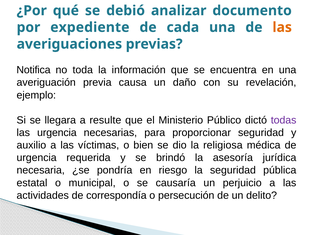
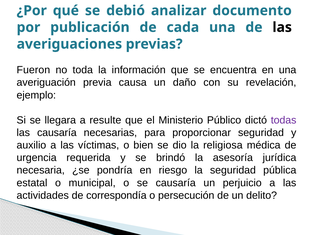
expediente: expediente -> publicación (90, 27)
las colour: orange -> black (282, 27)
Notifica: Notifica -> Fueron (33, 70)
las urgencia: urgencia -> causaría (57, 133)
